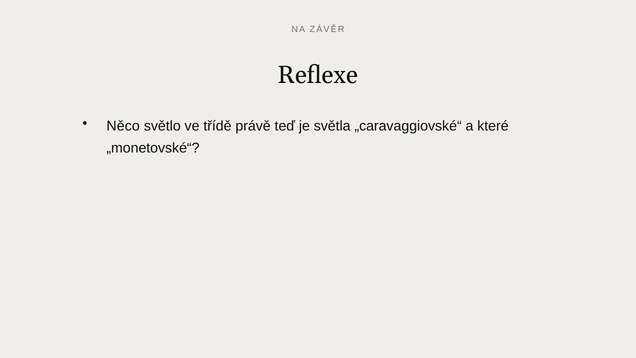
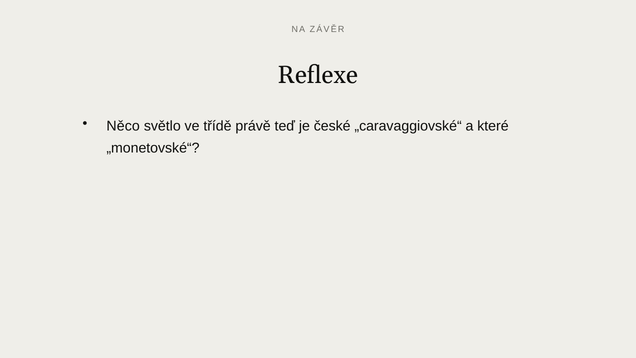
světla: světla -> české (332, 126)
